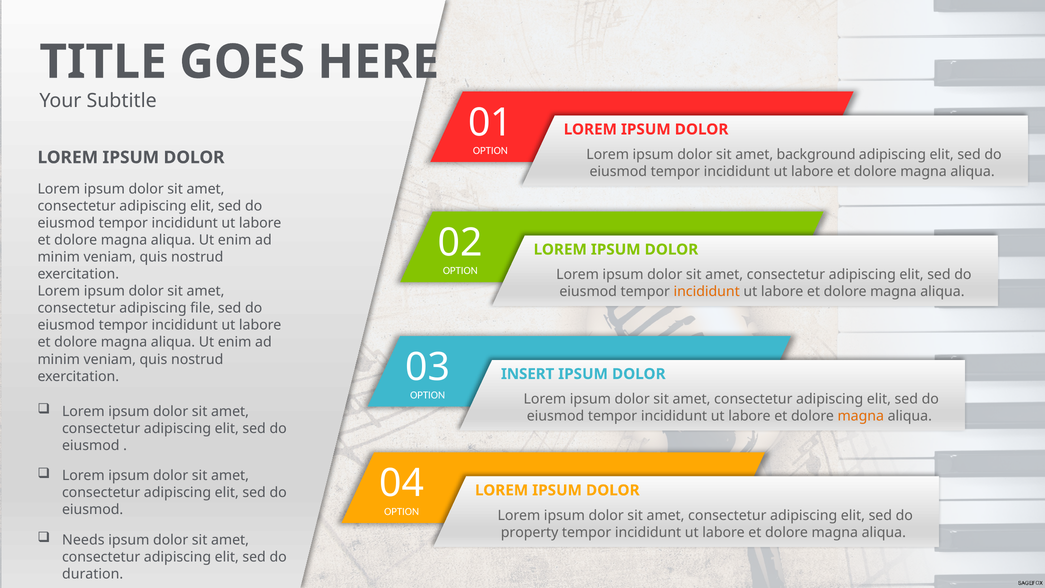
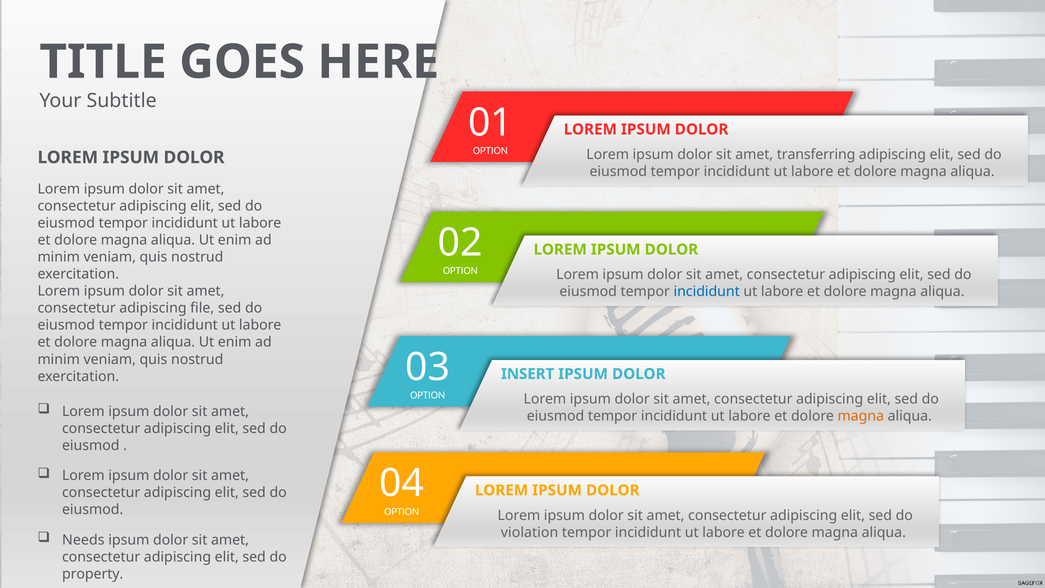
background: background -> transferring (816, 155)
incididunt colour: orange -> blue (707, 292)
property: property -> violation (530, 532)
duration: duration -> property (93, 574)
